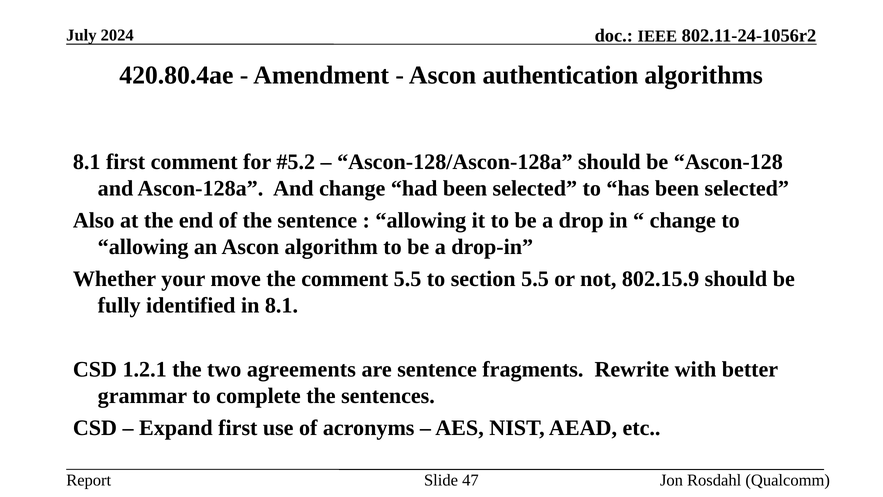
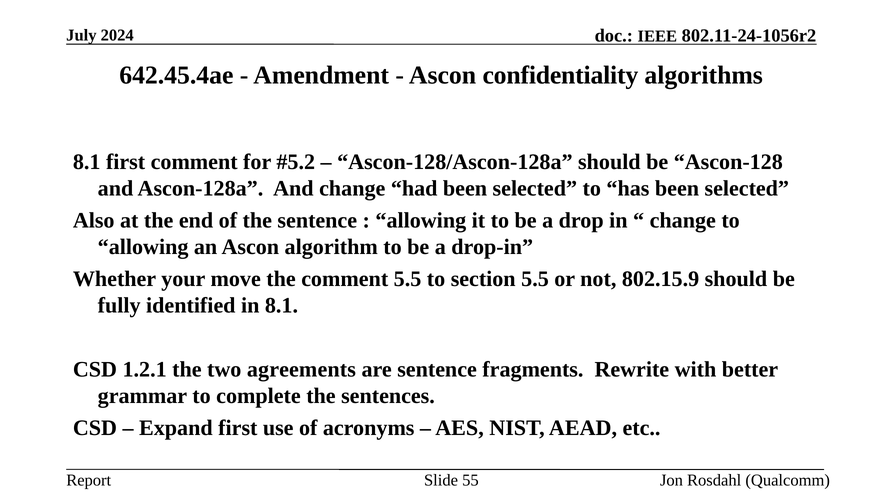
420.80.4ae: 420.80.4ae -> 642.45.4ae (176, 75)
authentication: authentication -> confidentiality (560, 75)
47: 47 -> 55 (470, 480)
